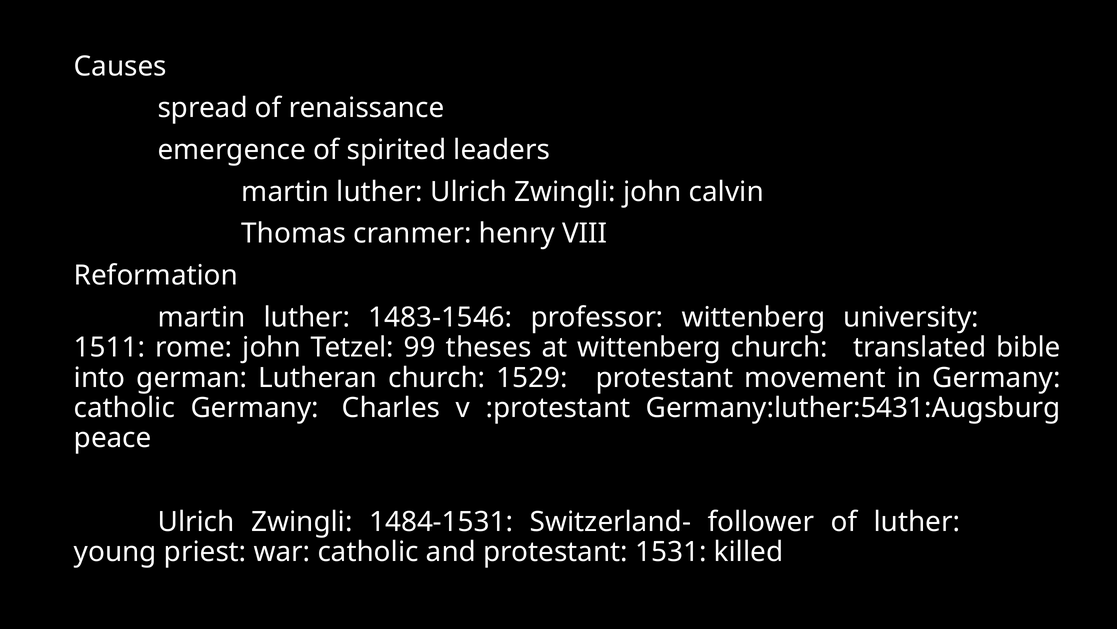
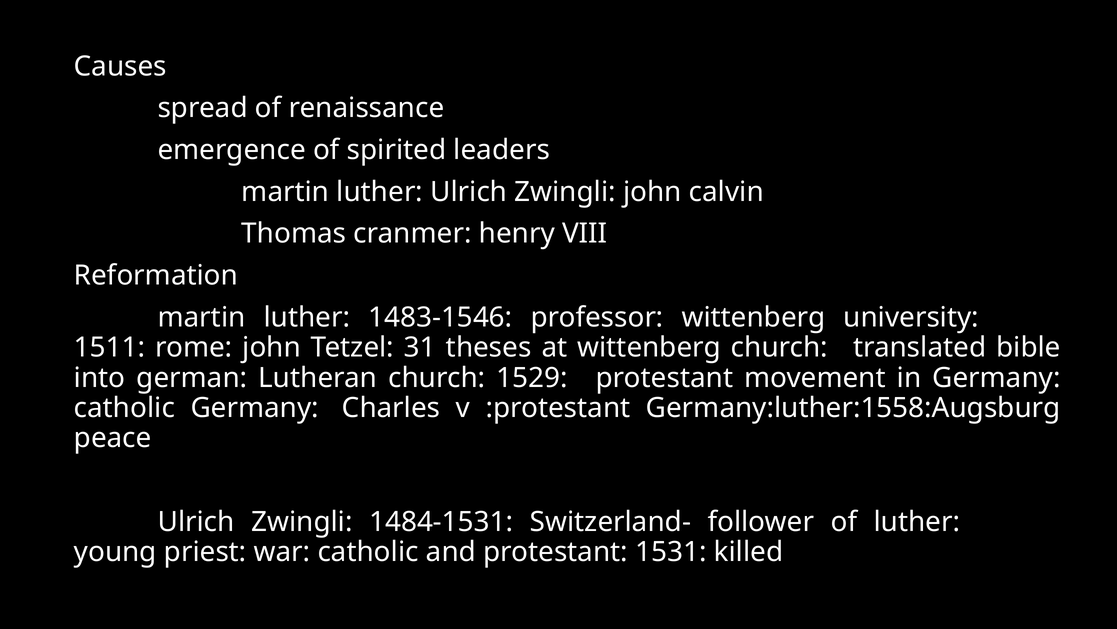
99: 99 -> 31 (420, 347)
Germany:luther:5431:Augsburg: Germany:luther:5431:Augsburg -> Germany:luther:1558:Augsburg (853, 408)
